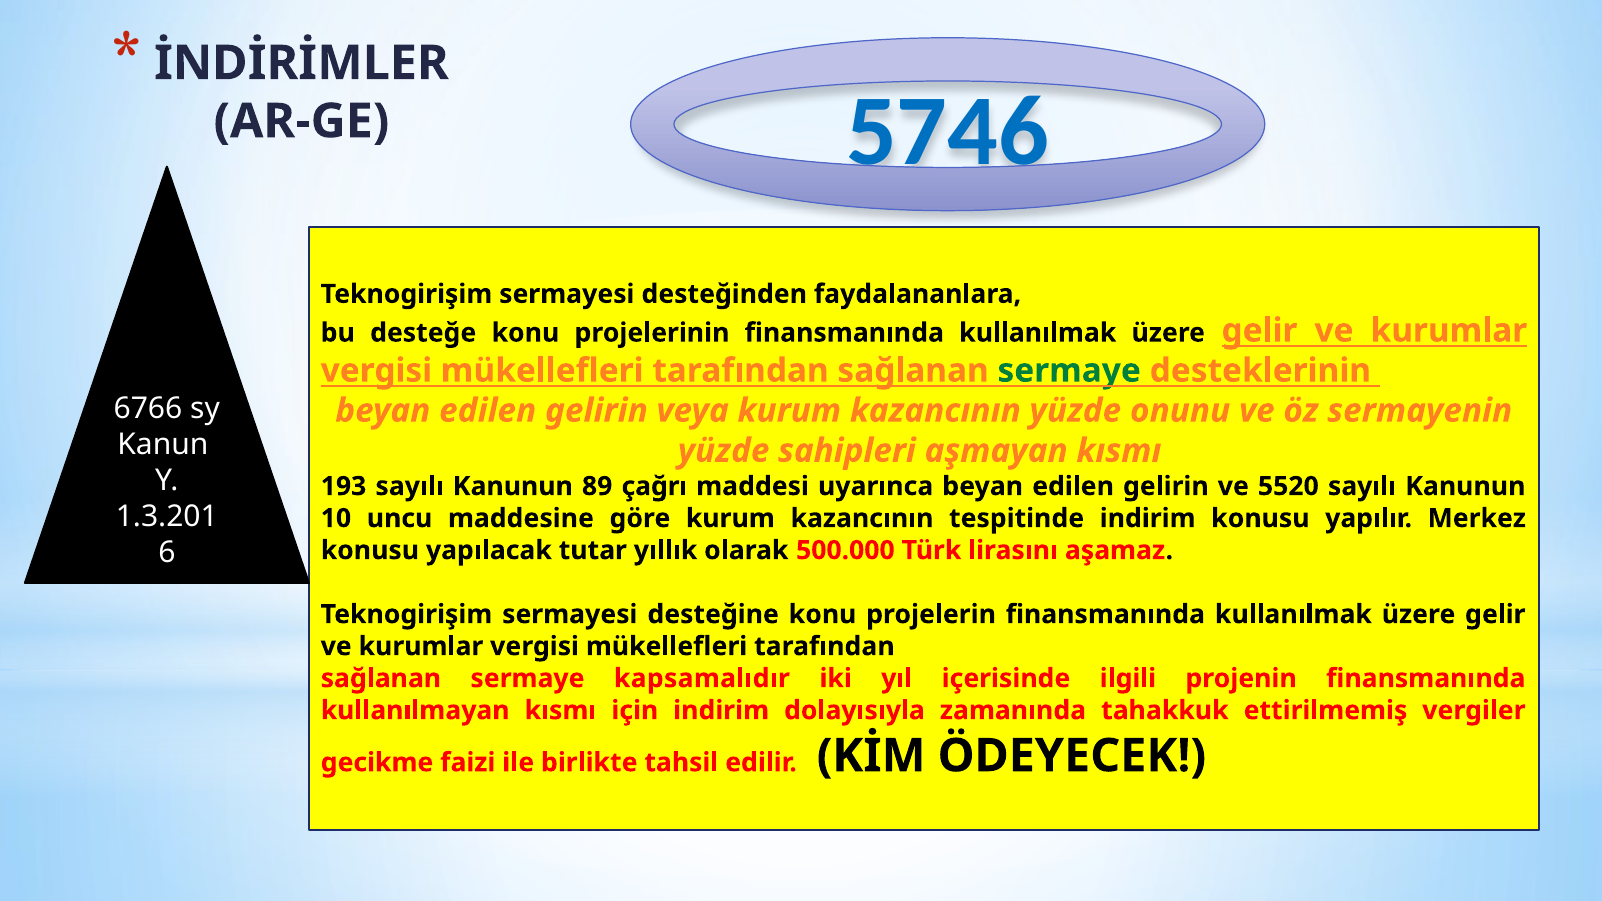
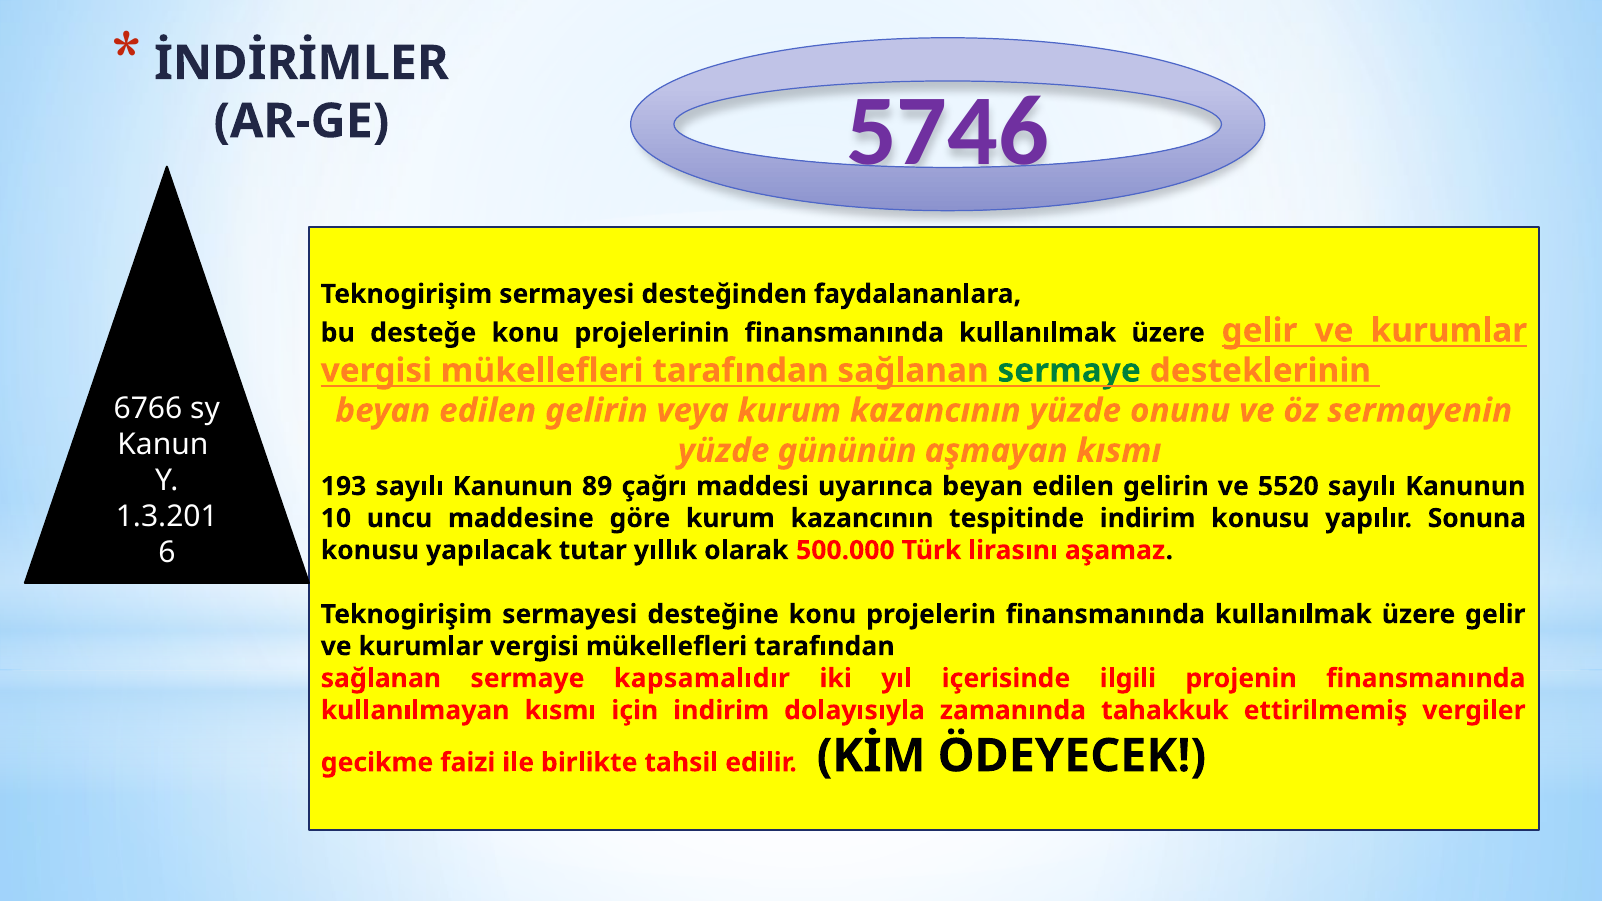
5746 colour: blue -> purple (948, 131)
sahipleri: sahipleri -> gününün (847, 451)
Merkez: Merkez -> Sonuna (1477, 519)
